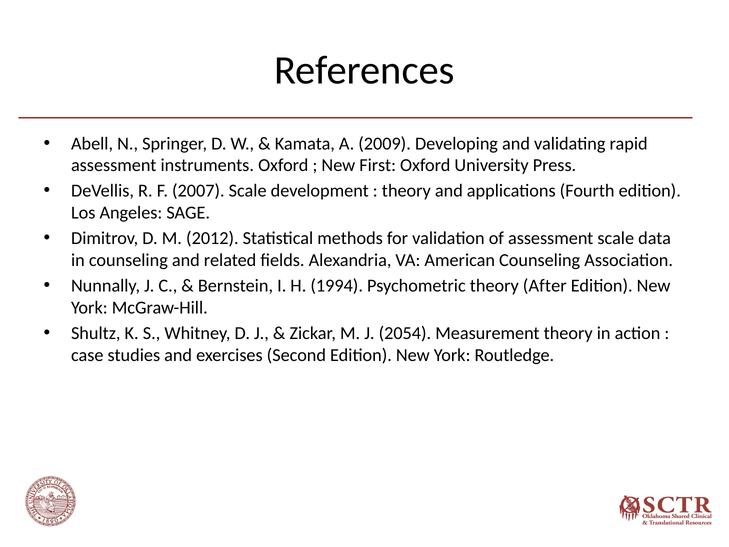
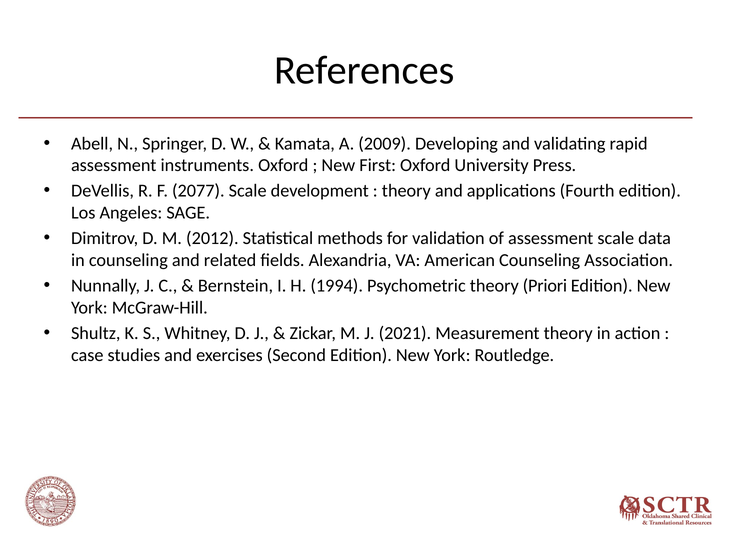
2007: 2007 -> 2077 (198, 191)
After: After -> Priori (545, 286)
2054: 2054 -> 2021 (405, 333)
